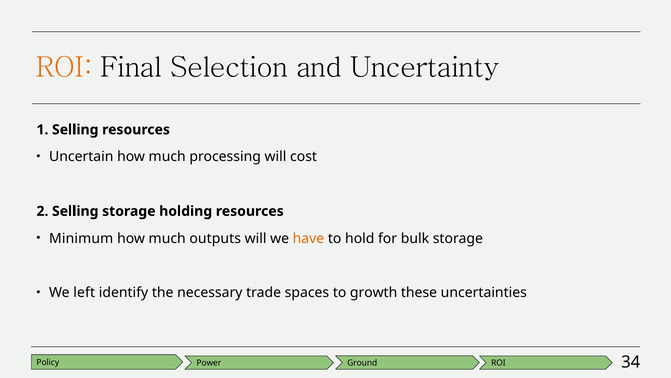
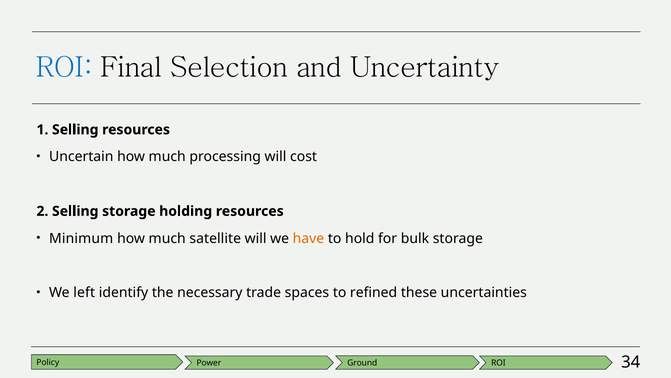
ROI colour: orange -> blue (64, 68)
outputs: outputs -> satellite (215, 238)
growth: growth -> refined (374, 292)
